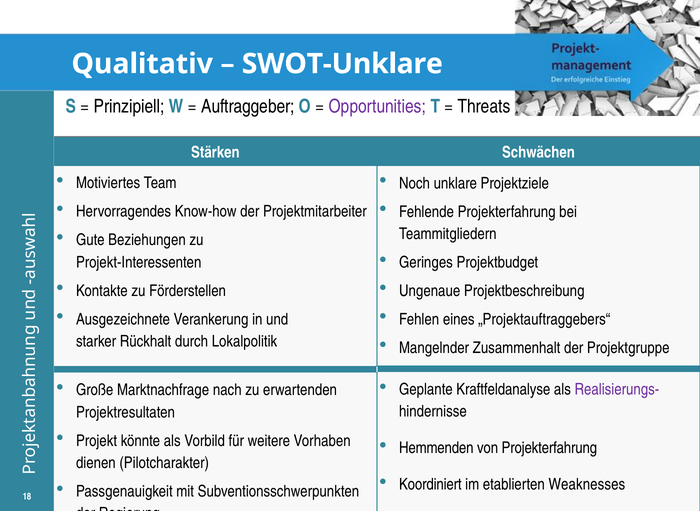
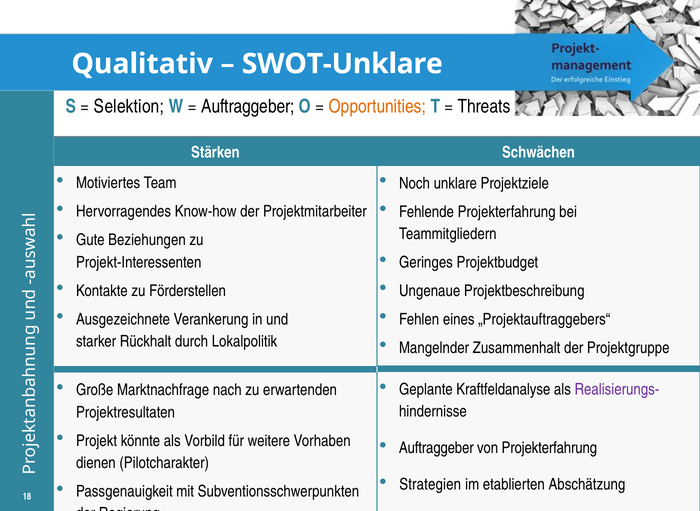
Prinzipiell: Prinzipiell -> Selektion (129, 107)
Opportunities colour: purple -> orange (377, 107)
Hemmenden: Hemmenden -> Auftraggeber (436, 448)
Koordiniert: Koordiniert -> Strategien (430, 485)
Weaknesses: Weaknesses -> Abschätzung (587, 485)
